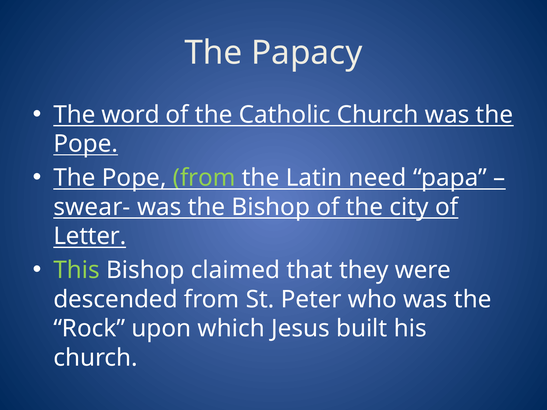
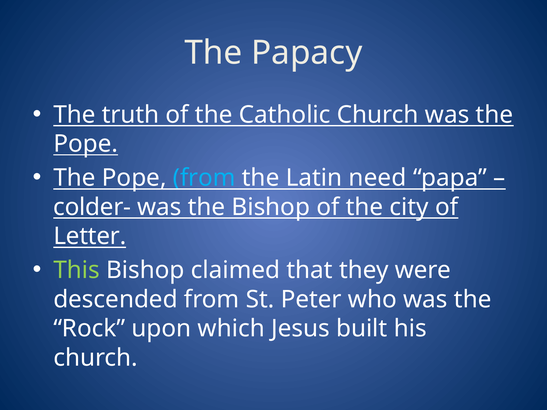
word: word -> truth (131, 115)
from colour: light green -> light blue (204, 178)
swear-: swear- -> colder- (92, 207)
